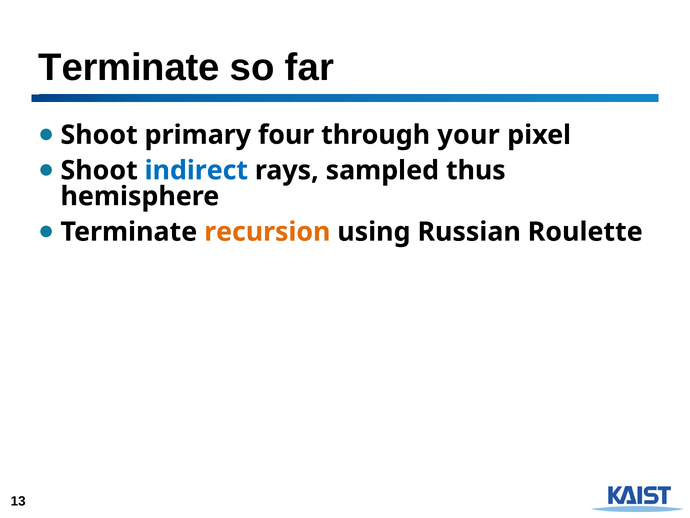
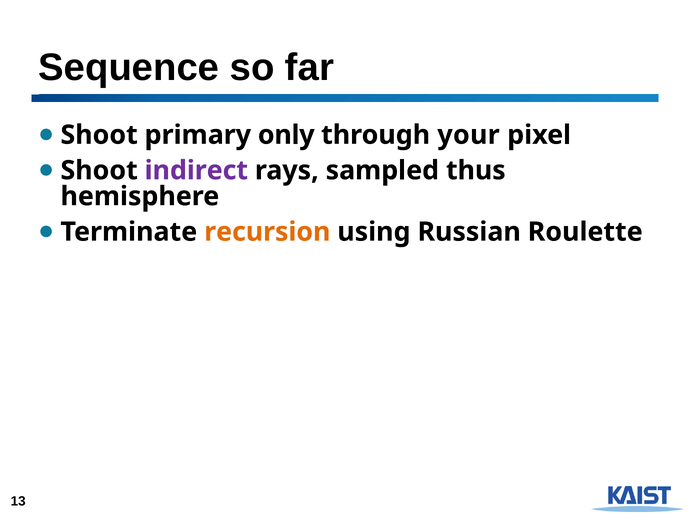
Terminate: Terminate -> Sequence (129, 67)
four: four -> only (286, 135)
indirect colour: blue -> purple (196, 170)
